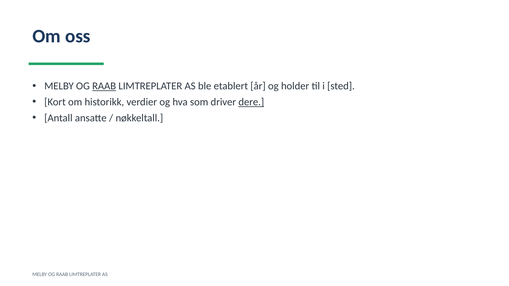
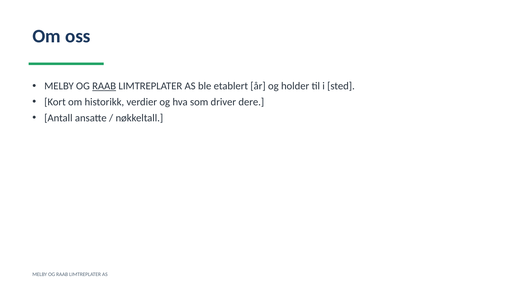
dere underline: present -> none (251, 102)
